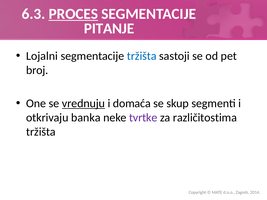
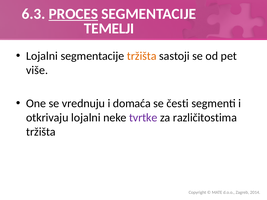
PITANJE: PITANJE -> TEMELJI (109, 28)
tržišta colour: blue -> orange (142, 56)
broj: broj -> više (37, 70)
vrednuju underline: present -> none (83, 103)
skup: skup -> česti (178, 103)
otkrivaju banka: banka -> lojalni (86, 118)
